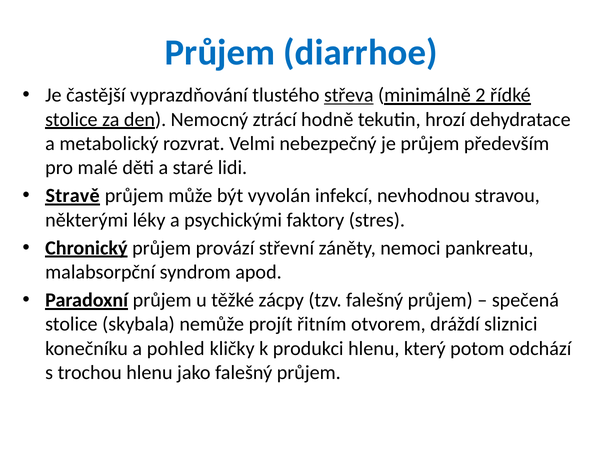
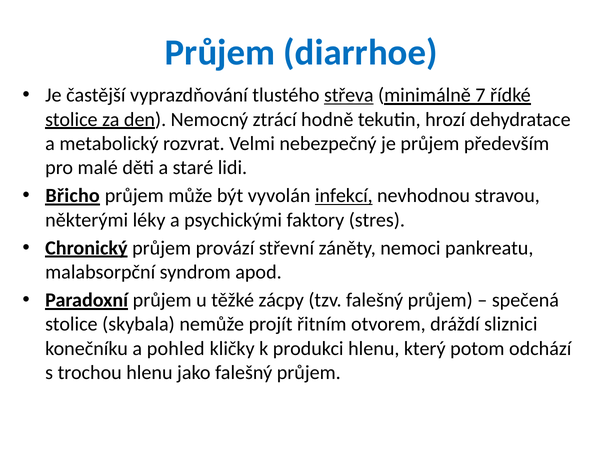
2: 2 -> 7 (480, 95)
Stravě: Stravě -> Břicho (73, 196)
infekcí underline: none -> present (344, 196)
